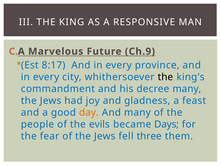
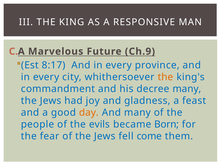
the colour: black -> orange (165, 77)
Days: Days -> Born (167, 124)
three: three -> come (149, 136)
